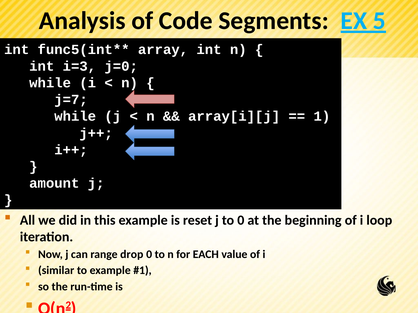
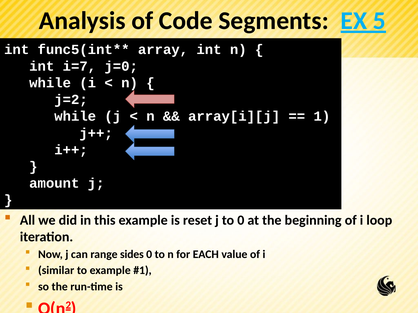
i=3: i=3 -> i=7 (79, 66)
j=7: j=7 -> j=2 (71, 100)
drop: drop -> sides (132, 255)
